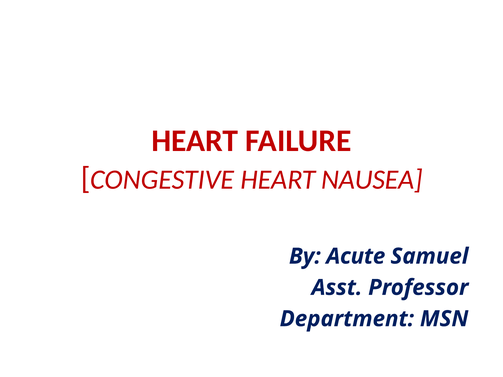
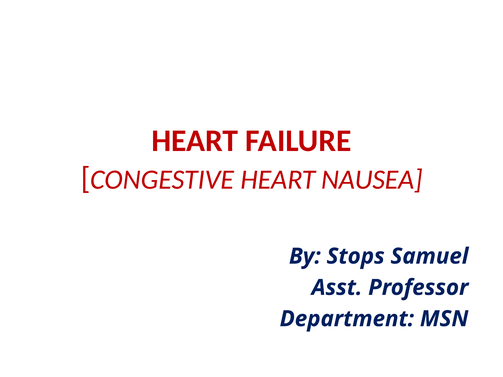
Acute: Acute -> Stops (356, 256)
